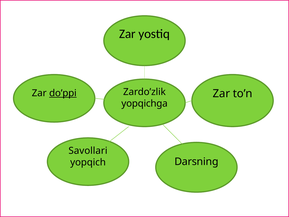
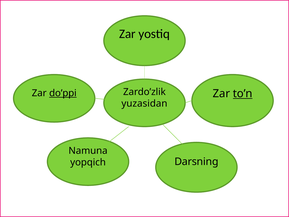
to’n underline: none -> present (243, 94)
yopqichga: yopqichga -> yuzasidan (144, 103)
Savollari: Savollari -> Namuna (88, 151)
